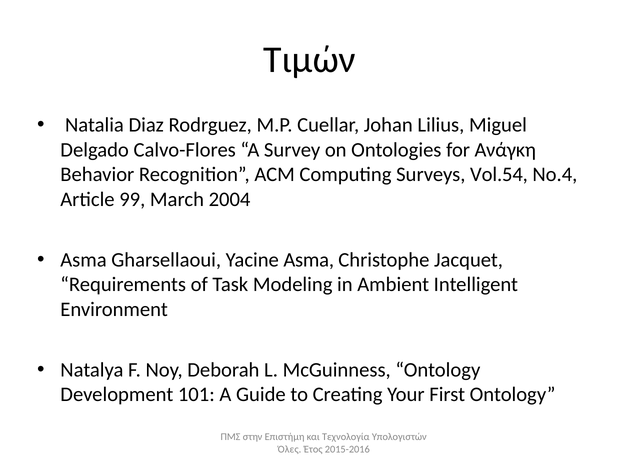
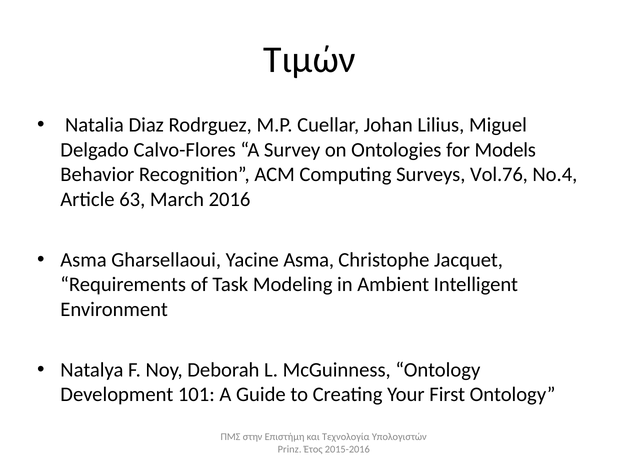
Ανάγκη: Ανάγκη -> Models (505, 150)
Vol.54: Vol.54 -> Vol.76 (499, 175)
99: 99 -> 63 (132, 200)
2004: 2004 -> 2016 (230, 200)
Όλες: Όλες -> Prinz (290, 450)
